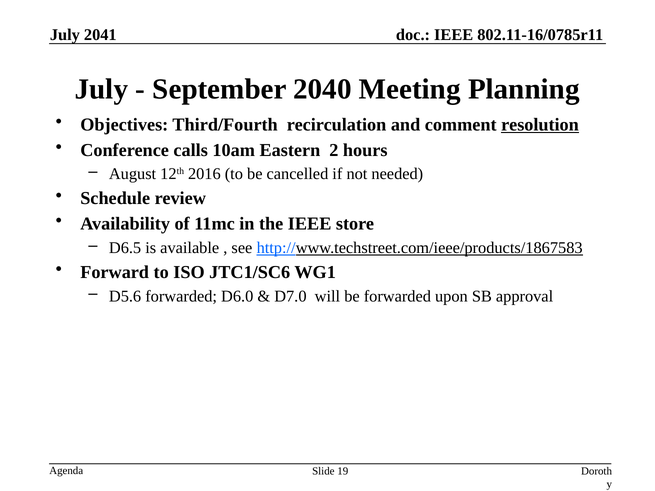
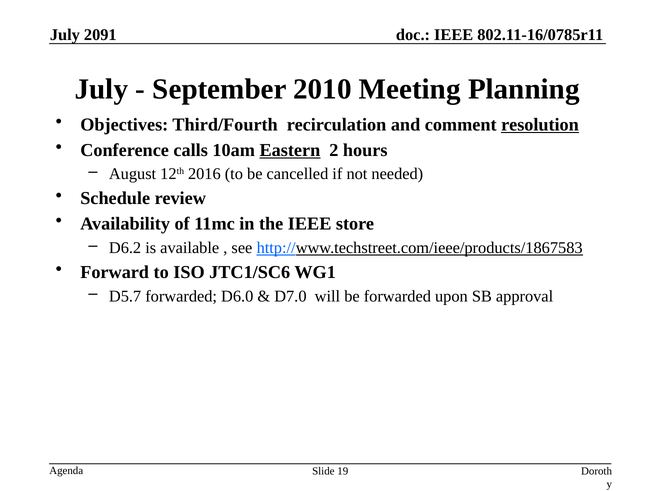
2041: 2041 -> 2091 (100, 35)
2040: 2040 -> 2010 (322, 89)
Eastern underline: none -> present (290, 150)
D6.5: D6.5 -> D6.2 (125, 248)
D5.6: D5.6 -> D5.7 (125, 296)
